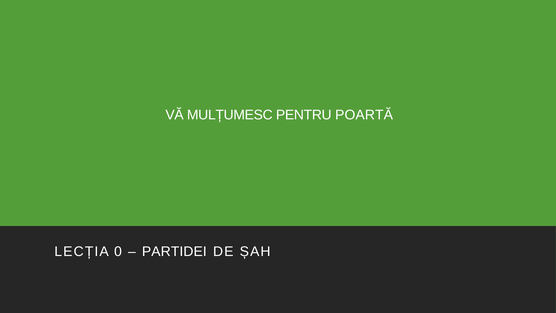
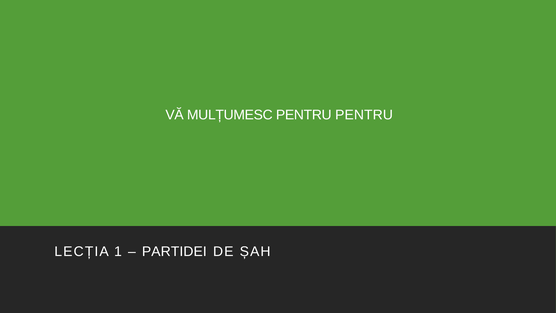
PENTRU POARTĂ: POARTĂ -> PENTRU (364, 115)
0: 0 -> 1 (118, 251)
